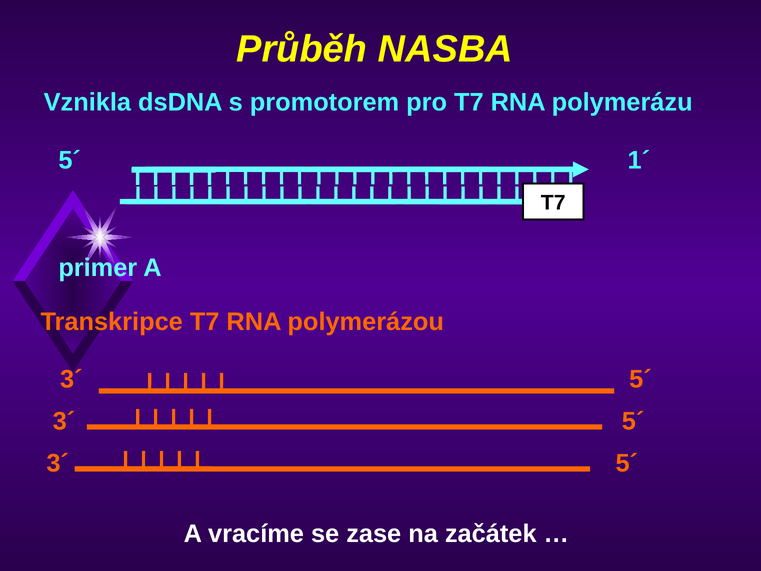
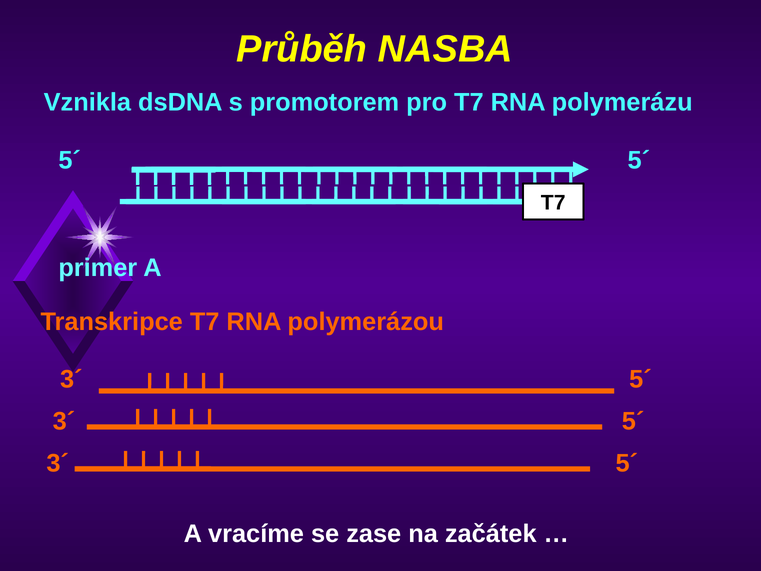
5´ 1´: 1´ -> 5´ (639, 160)
